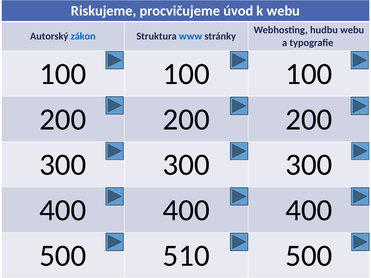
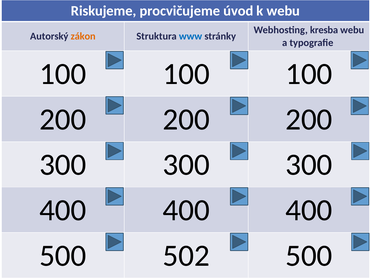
hudbu: hudbu -> kresba (324, 30)
zákon colour: blue -> orange (83, 36)
510: 510 -> 502 (186, 256)
